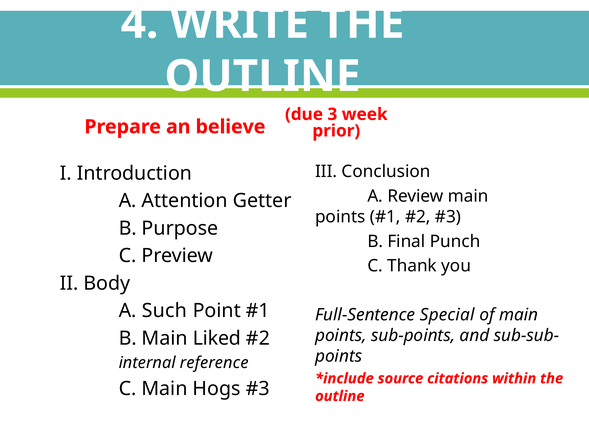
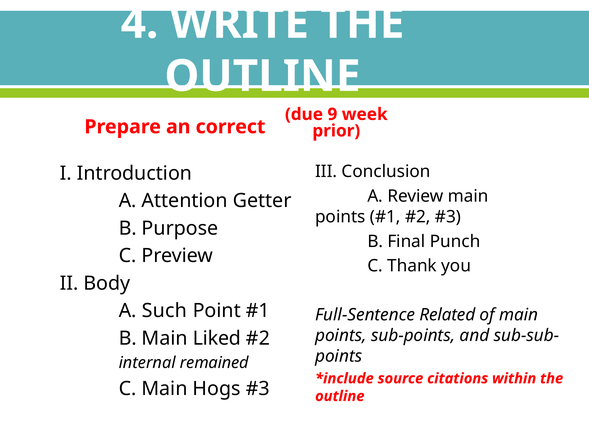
3: 3 -> 9 (332, 114)
believe: believe -> correct (230, 127)
Special: Special -> Related (447, 315)
reference: reference -> remained (214, 363)
